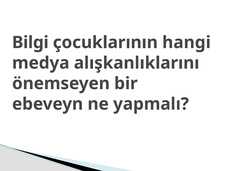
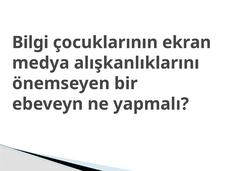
hangi: hangi -> ekran (187, 42)
